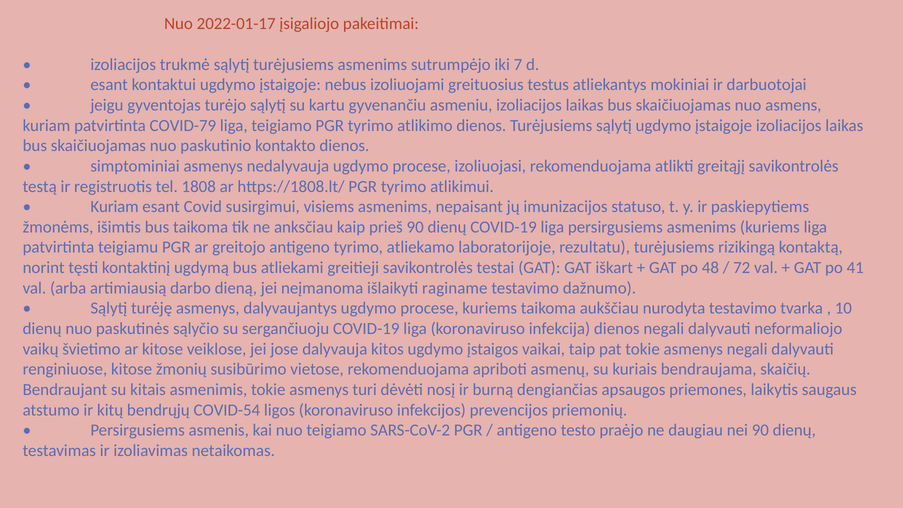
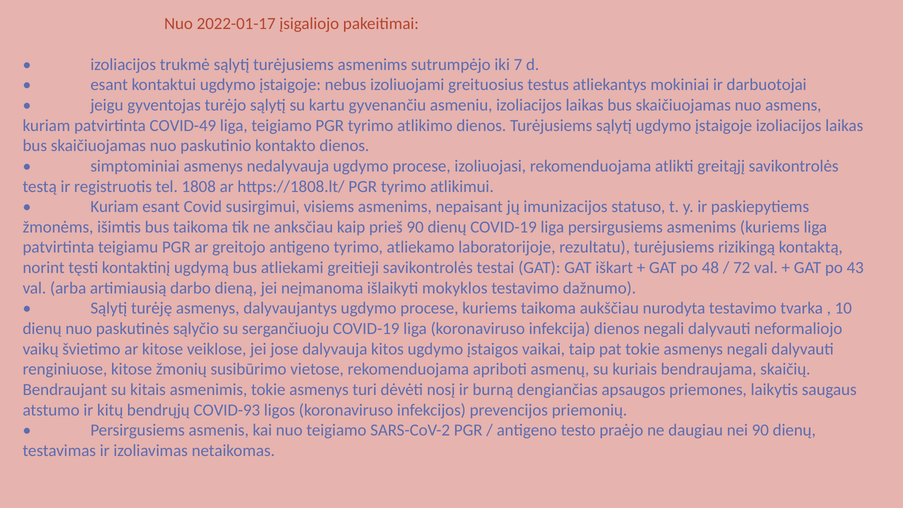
COVID-79: COVID-79 -> COVID-49 (183, 125)
41: 41 -> 43 (855, 268)
raginame: raginame -> mokyklos (455, 288)
COVID-54: COVID-54 -> COVID-93 (227, 410)
